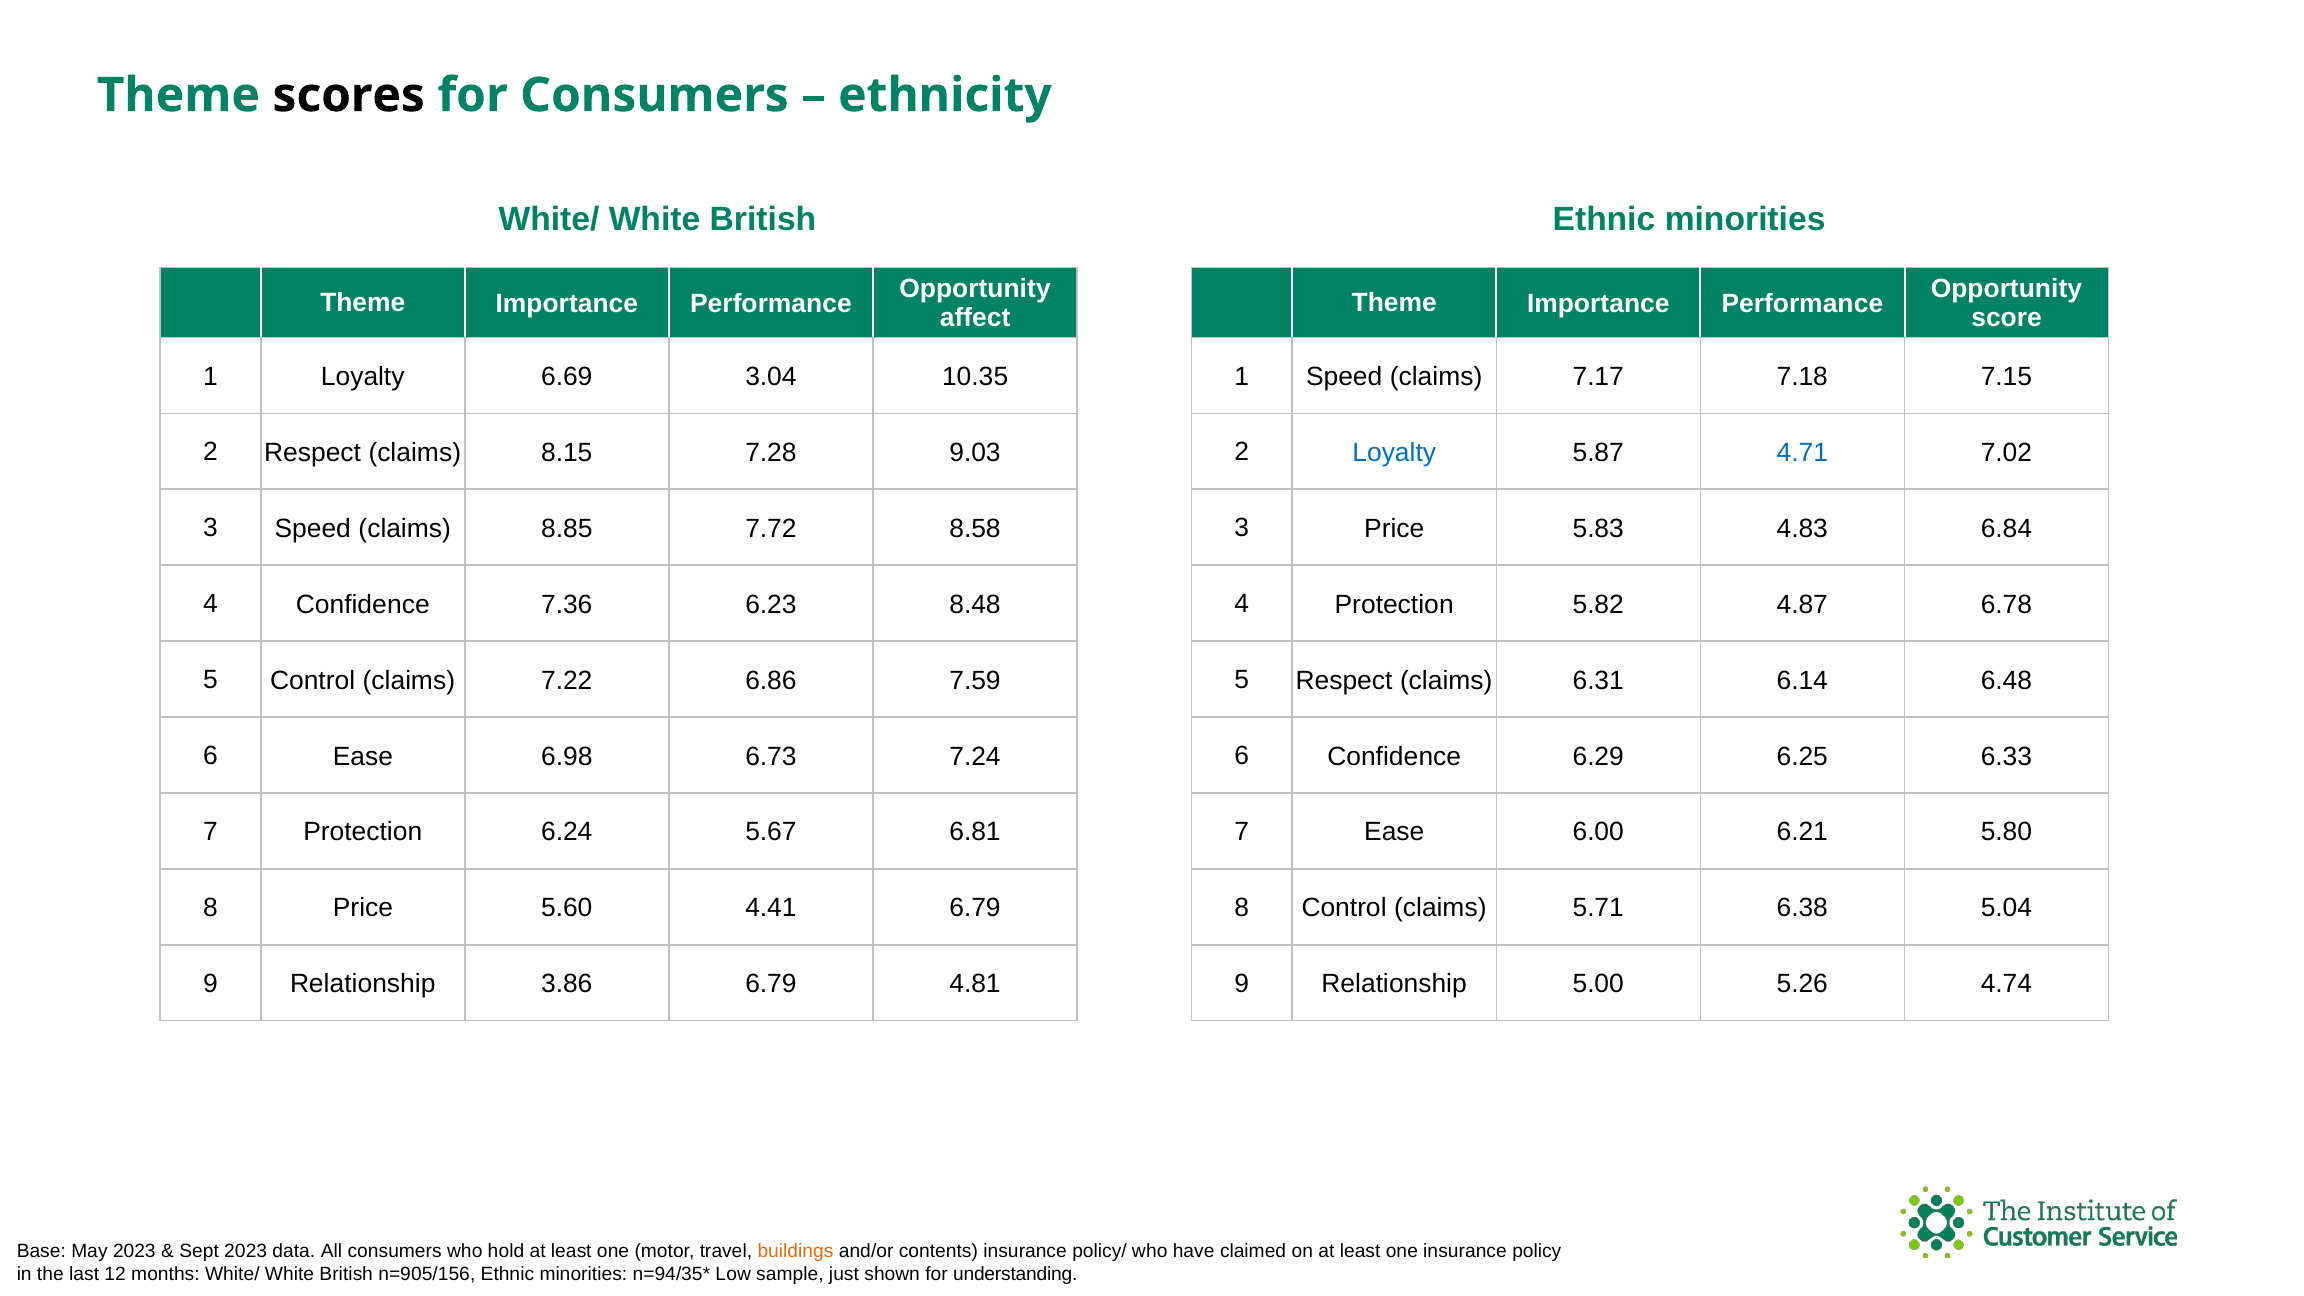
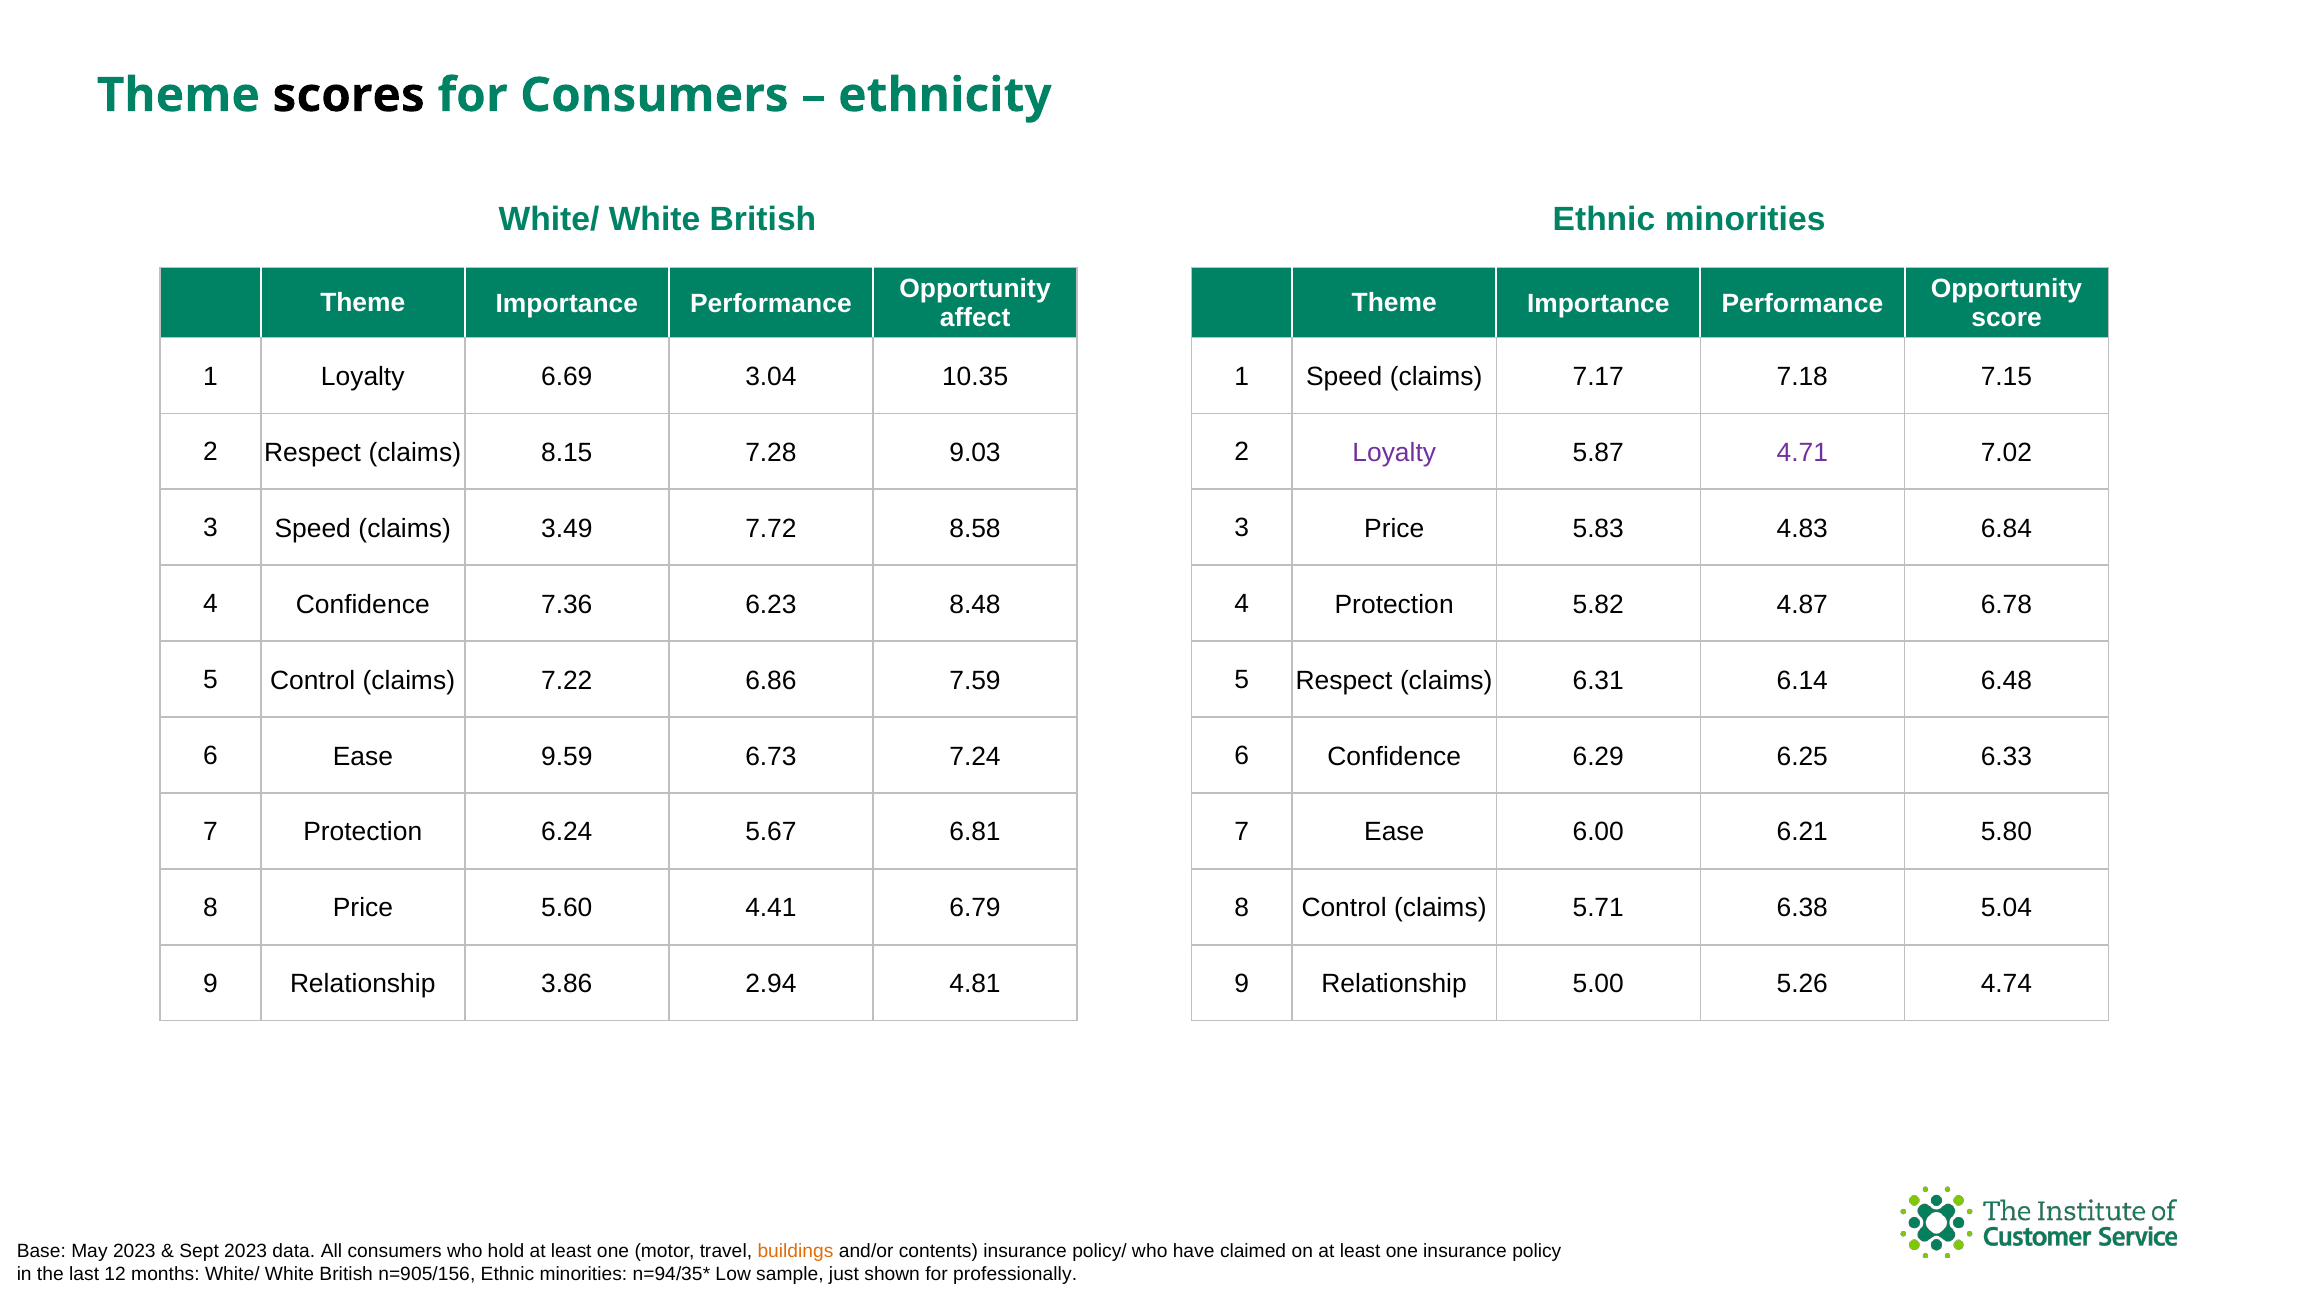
Loyalty colour: blue -> purple (1394, 453)
4.71 colour: blue -> purple (1802, 453)
8.85: 8.85 -> 3.49 (567, 529)
6.98: 6.98 -> 9.59 (567, 756)
3.86 6.79: 6.79 -> 2.94 (771, 984)
understanding: understanding -> professionally (1015, 1275)
